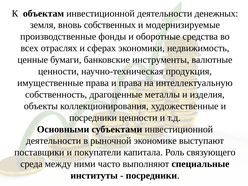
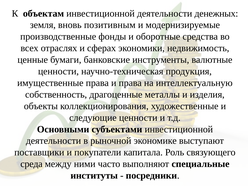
собственных: собственных -> позитивным (110, 25)
посредники: посредники -> следующие (93, 118)
